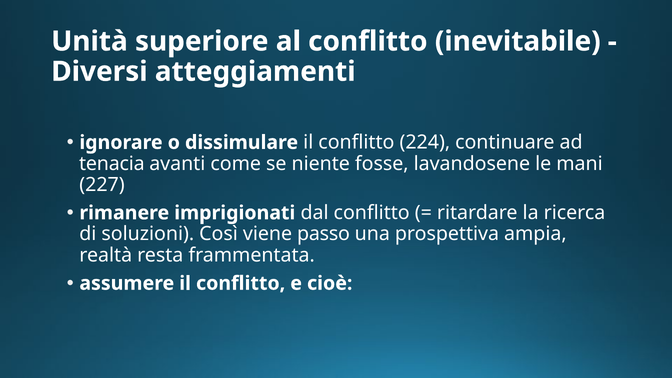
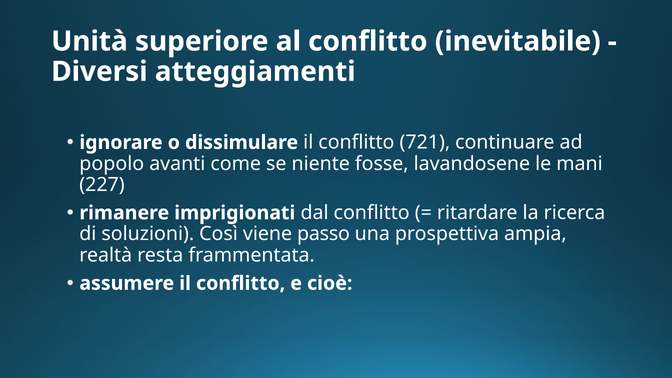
224: 224 -> 721 (425, 142)
tenacia: tenacia -> popolo (112, 164)
